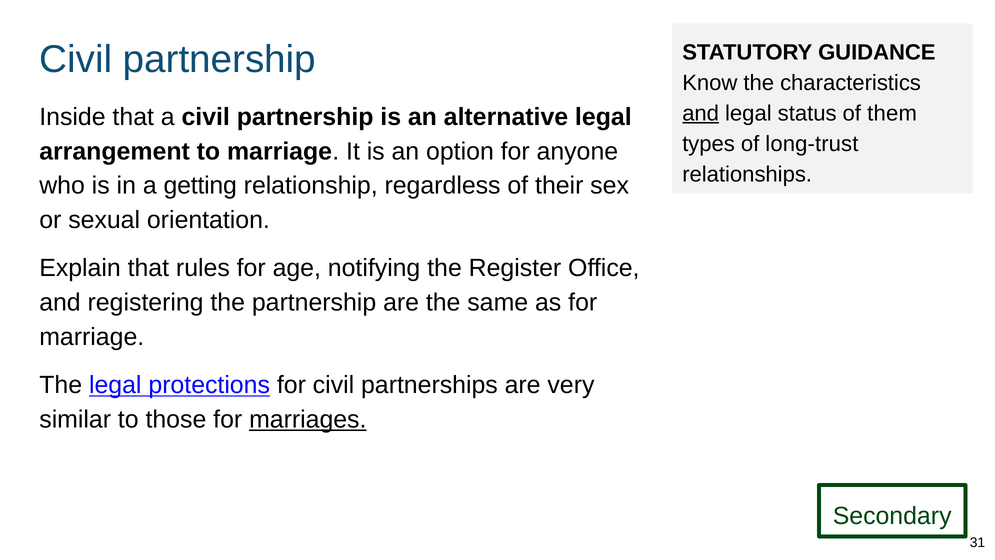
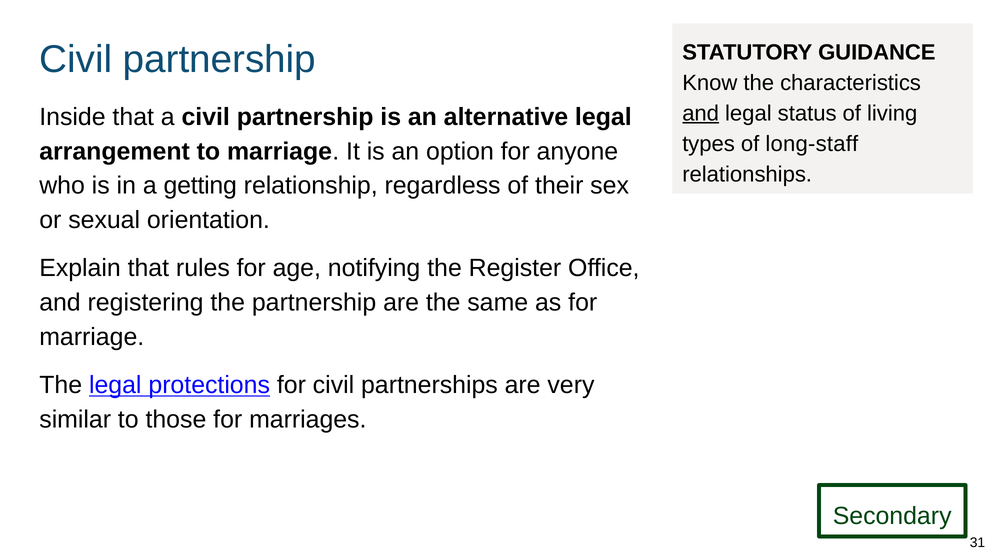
them: them -> living (892, 113)
long-trust: long-trust -> long-staff (812, 144)
marriages underline: present -> none (308, 419)
